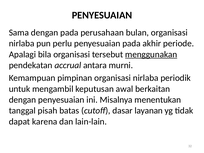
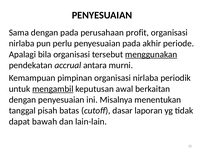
bulan: bulan -> profit (137, 33)
mengambil underline: none -> present (53, 89)
layanan: layanan -> laporan (149, 111)
karena: karena -> bawah (45, 122)
